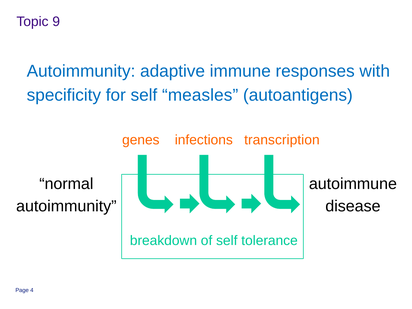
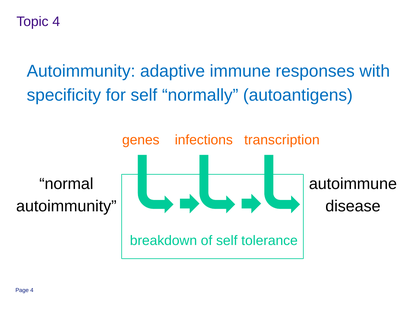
Topic 9: 9 -> 4 (56, 22)
measles: measles -> normally (200, 95)
